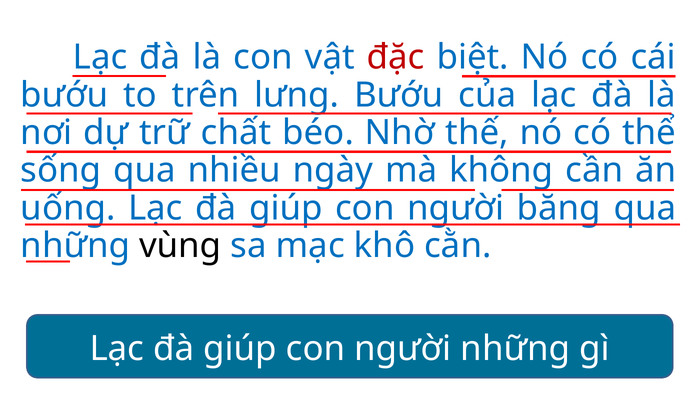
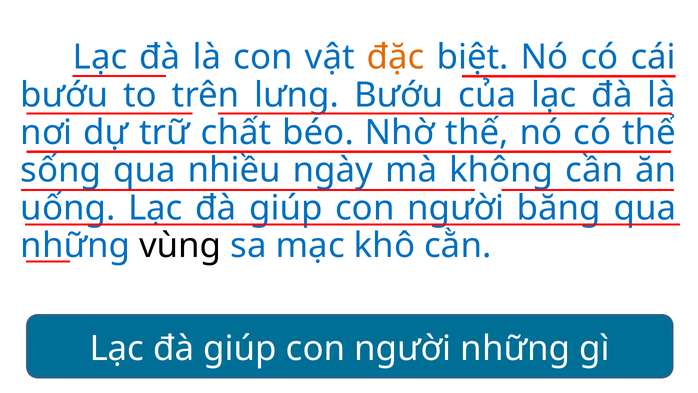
đặc colour: red -> orange (396, 57)
